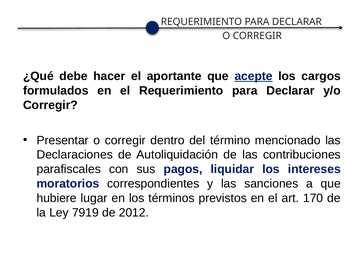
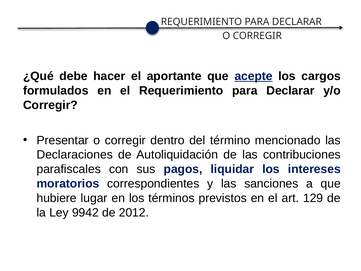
170: 170 -> 129 (313, 198)
7919: 7919 -> 9942 (85, 212)
